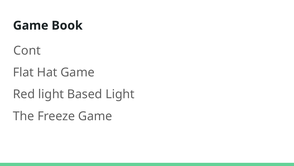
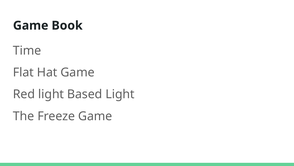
Cont: Cont -> Time (27, 50)
